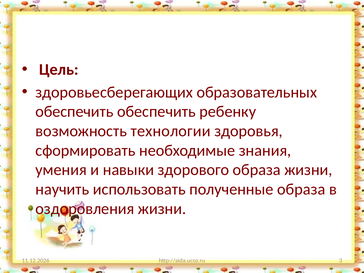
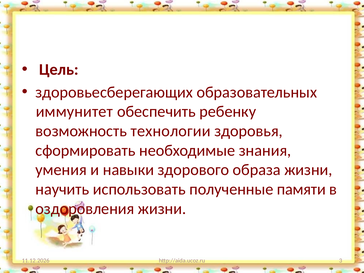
обеспечить: обеспечить -> иммунитет (74, 112)
полученные образа: образа -> памяти (301, 189)
